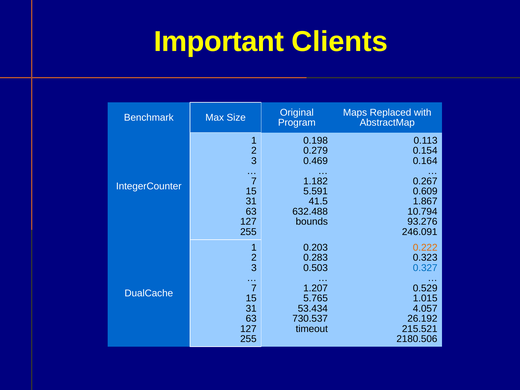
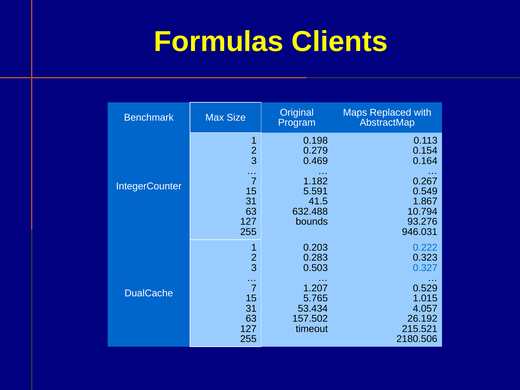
Important: Important -> Formulas (219, 42)
0.609: 0.609 -> 0.549 (425, 191)
246.091: 246.091 -> 946.031 (420, 232)
0.222 colour: orange -> blue (425, 248)
730.537: 730.537 -> 157.502 (310, 319)
